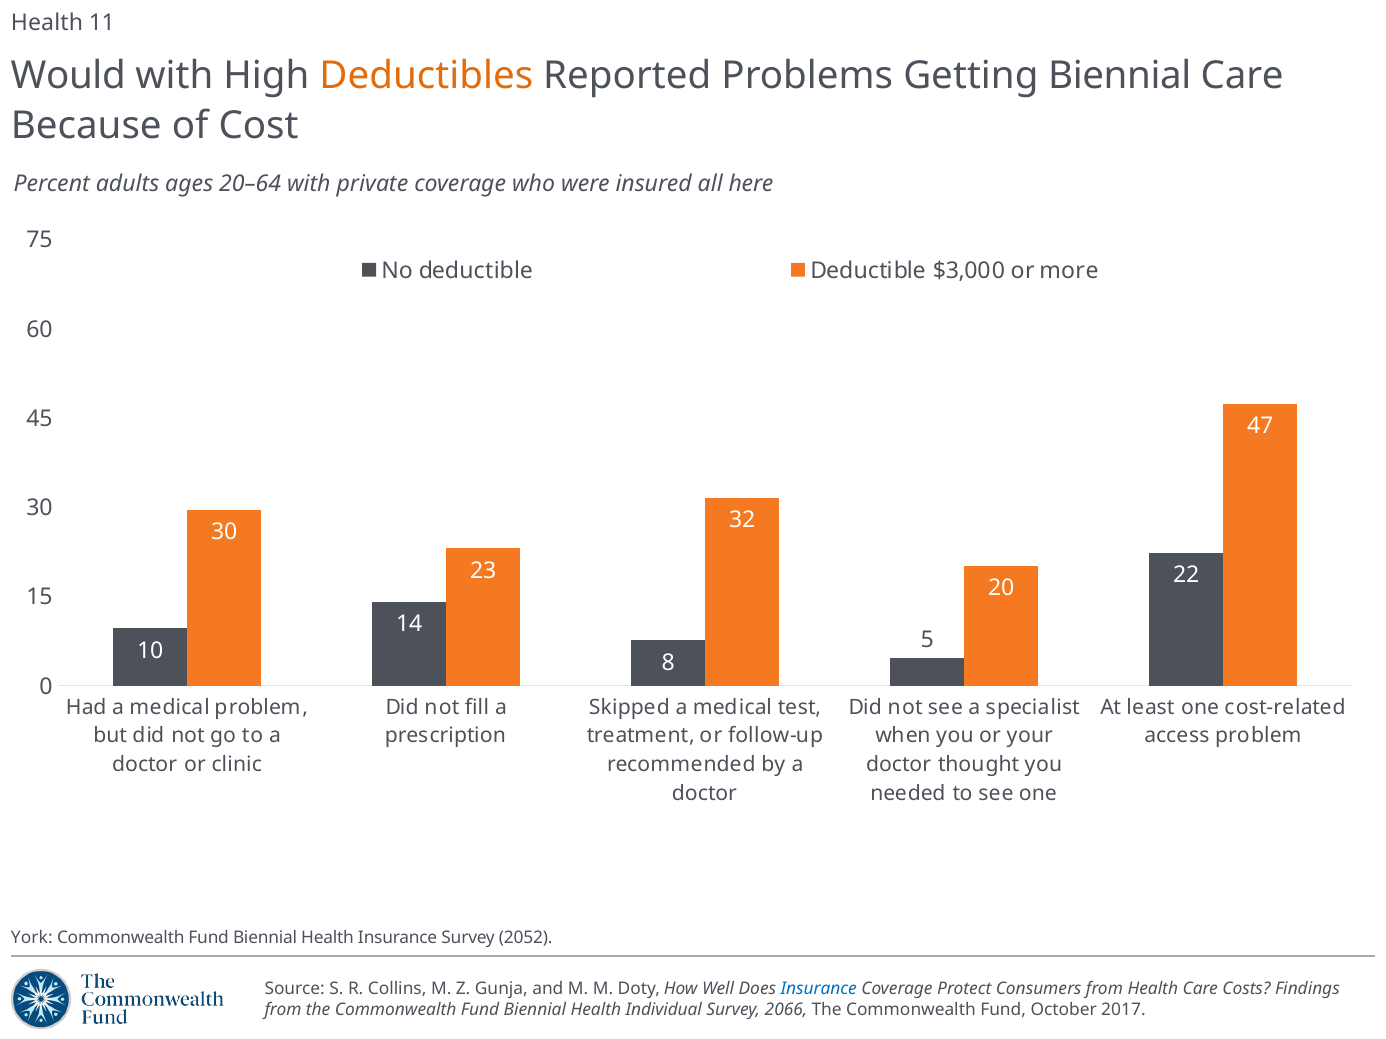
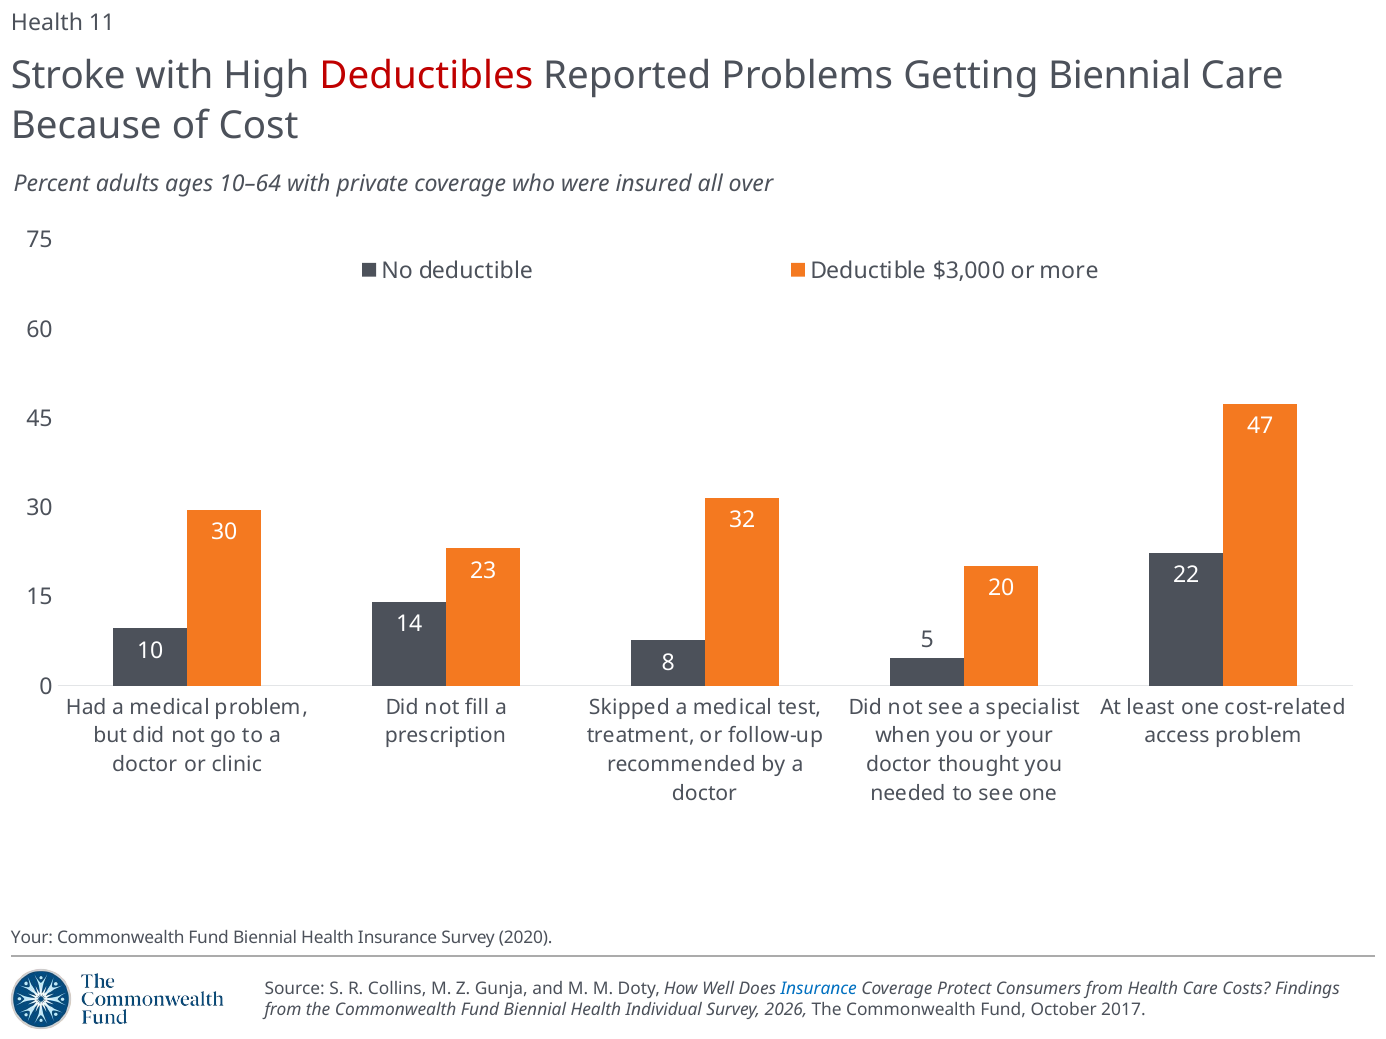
Would: Would -> Stroke (68, 75)
Deductibles colour: orange -> red (426, 75)
20–64: 20–64 -> 10–64 (250, 184)
here: here -> over (751, 184)
York: York -> Your (32, 938)
2052: 2052 -> 2020 (526, 938)
2066: 2066 -> 2026 (786, 1011)
